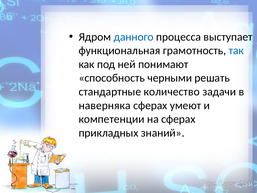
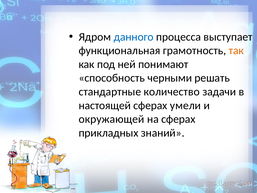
так colour: blue -> orange (236, 50)
наверняка: наверняка -> настоящей (105, 105)
умеют: умеют -> умели (185, 105)
компетенции: компетенции -> окружающей (112, 119)
